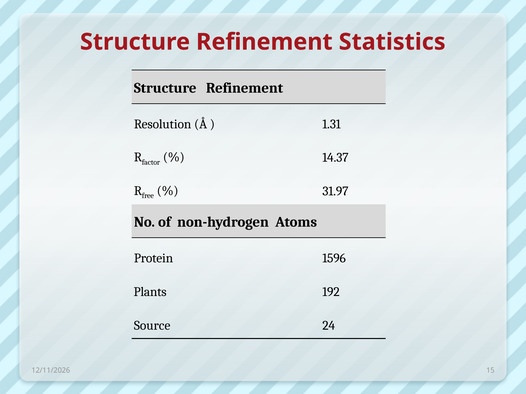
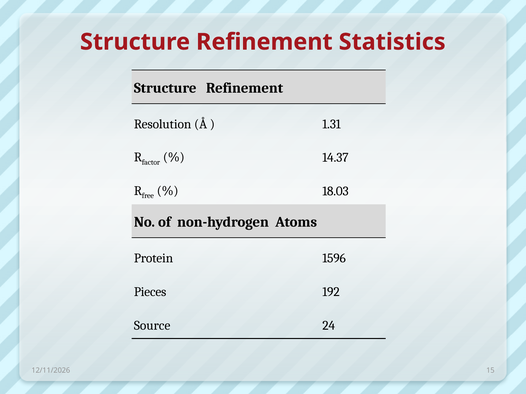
31.97: 31.97 -> 18.03 (336, 191)
Plants: Plants -> Pieces (150, 292)
